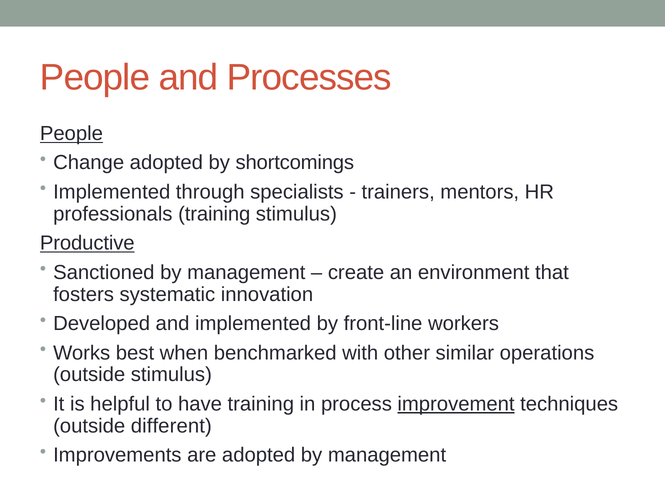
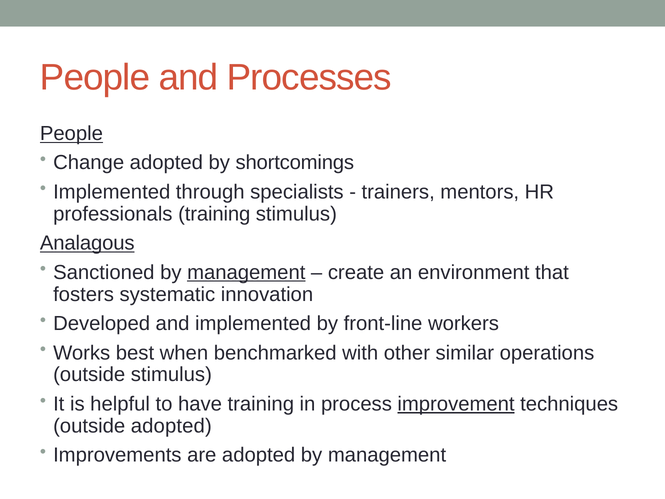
Productive: Productive -> Analagous (87, 243)
management underline: none -> present (246, 272)
outside different: different -> adopted (171, 426)
